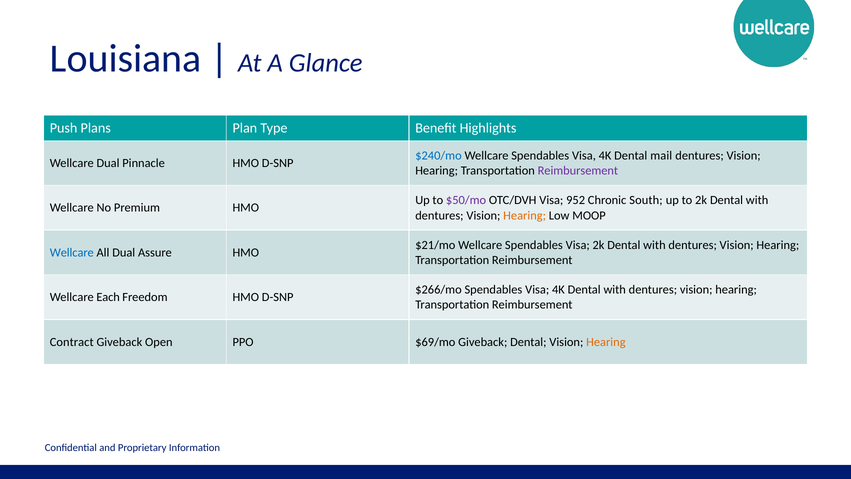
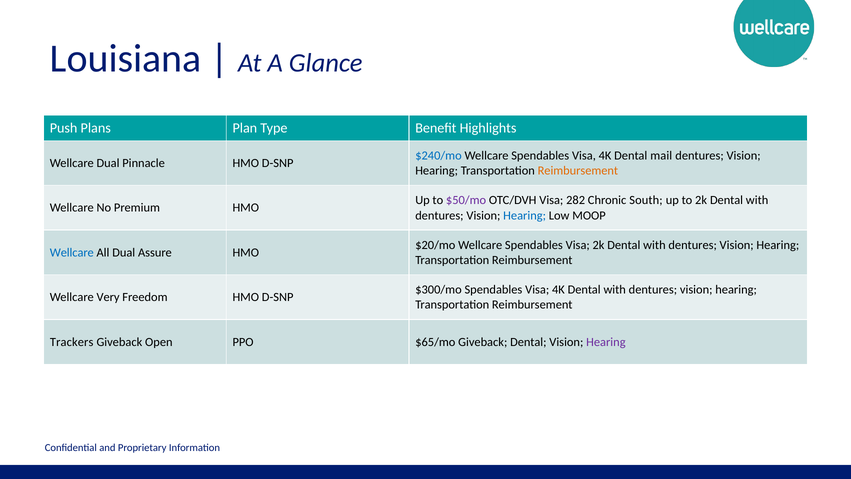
Reimbursement colour: purple -> orange (578, 171)
952: 952 -> 282 (576, 200)
Hearing colour: orange -> blue (525, 215)
$21/mo: $21/mo -> $20/mo (435, 245)
$266/mo: $266/mo -> $300/mo (438, 290)
Each: Each -> Very (108, 297)
Contract: Contract -> Trackers (72, 342)
$69/mo: $69/mo -> $65/mo (435, 342)
Hearing colour: orange -> purple (606, 342)
